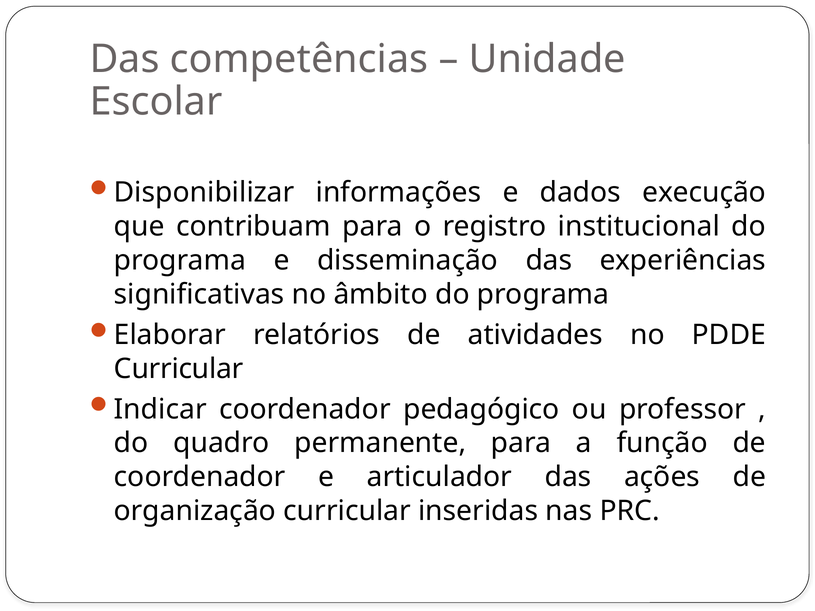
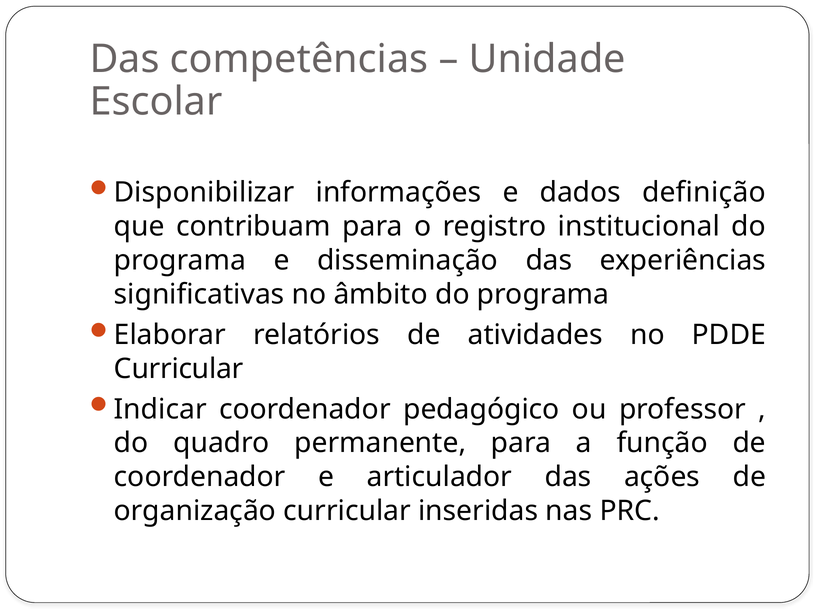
execução: execução -> definição (704, 193)
